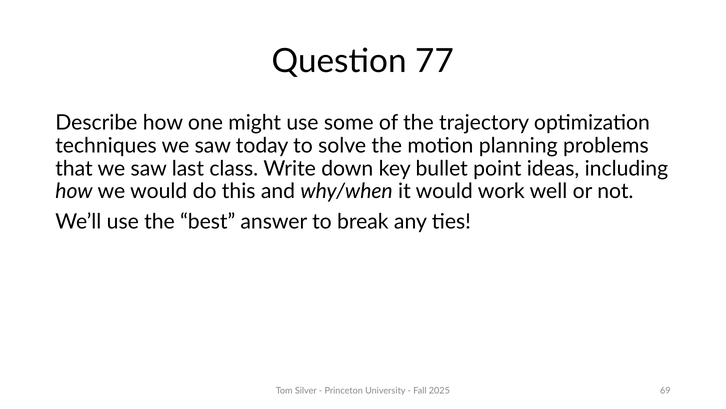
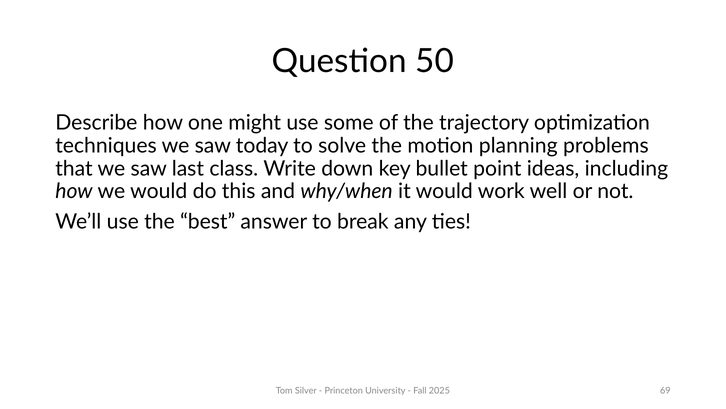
77: 77 -> 50 (435, 61)
